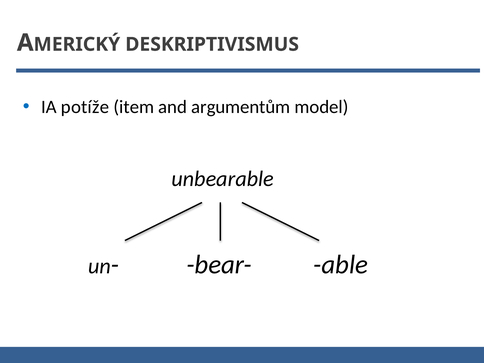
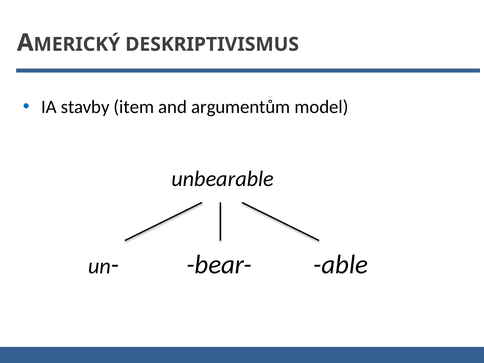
potíže: potíže -> stavby (85, 107)
